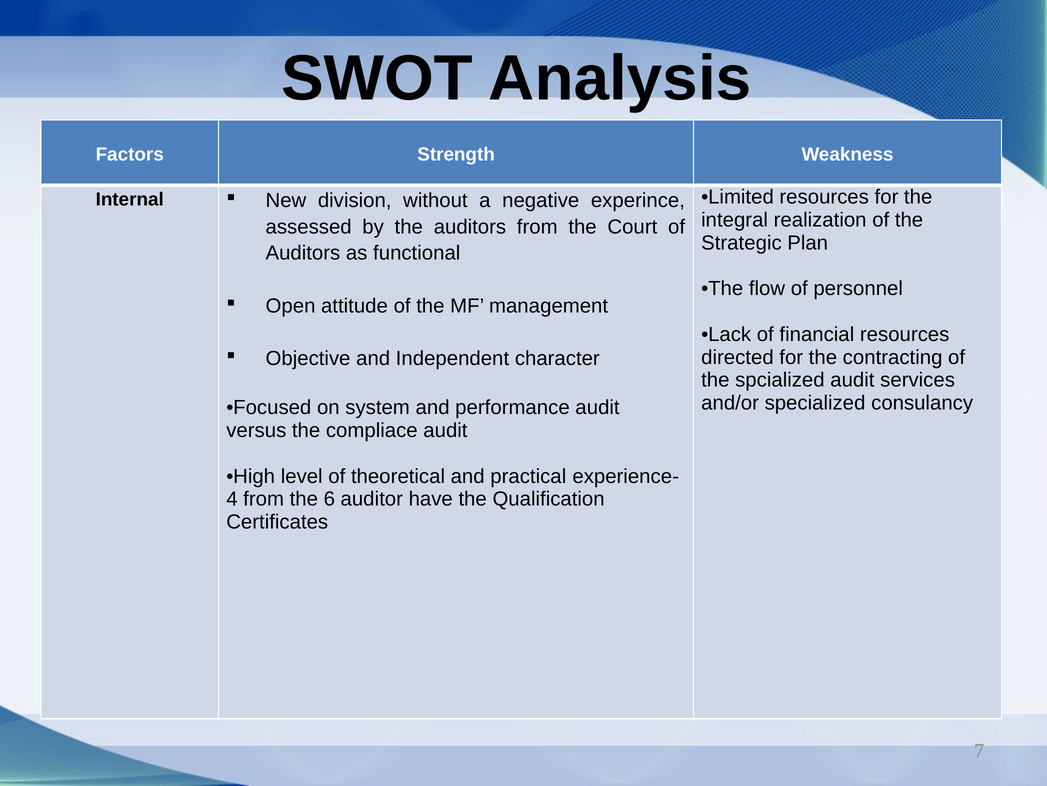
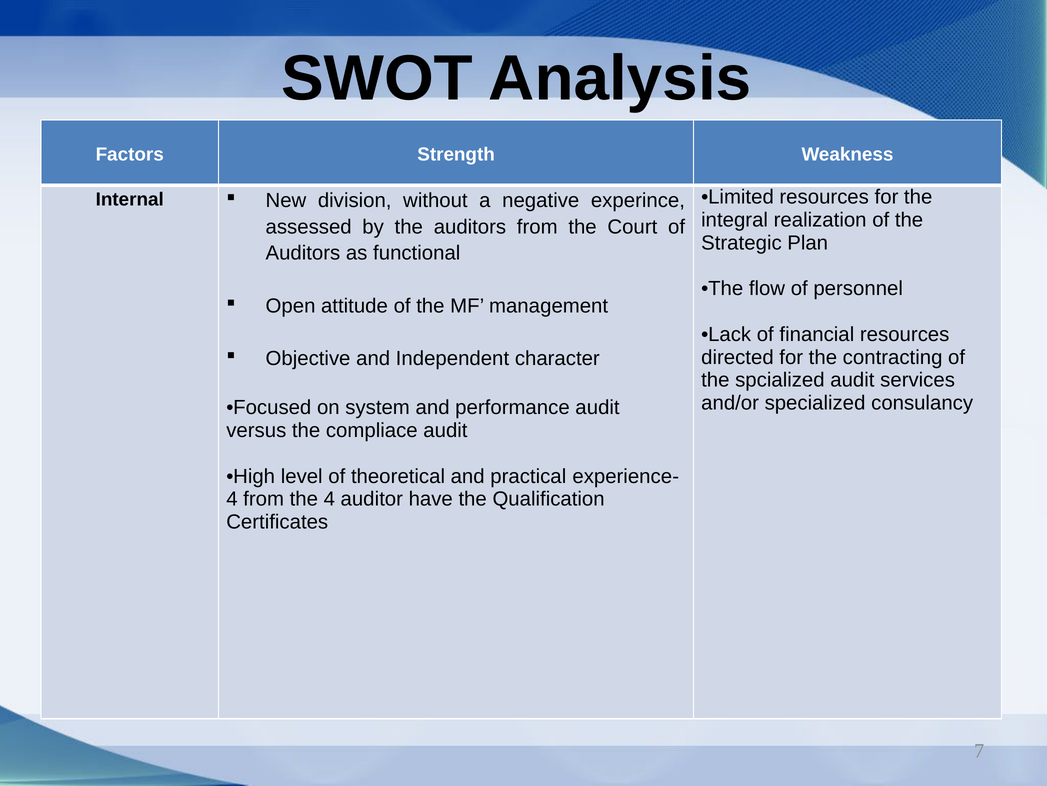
the 6: 6 -> 4 (329, 499)
